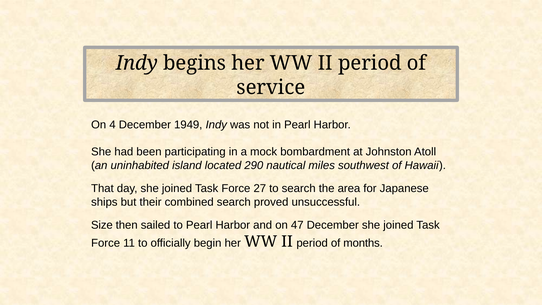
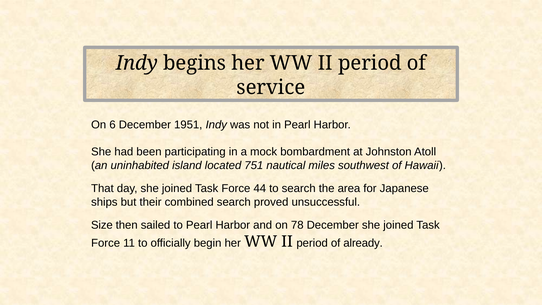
4: 4 -> 6 (113, 125)
1949: 1949 -> 1951 (188, 125)
290: 290 -> 751 (254, 165)
27: 27 -> 44 (260, 189)
47: 47 -> 78 (297, 225)
months: months -> already (363, 243)
